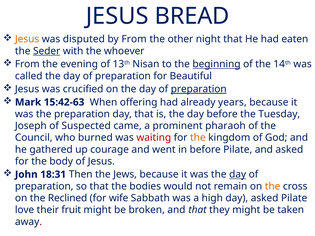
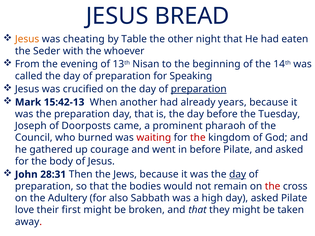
disputed: disputed -> cheating (84, 39)
by From: From -> Table (134, 39)
Seder underline: present -> none (47, 51)
beginning underline: present -> none (216, 64)
Beautiful: Beautiful -> Speaking (191, 76)
15:42-63: 15:42-63 -> 15:42-13 (64, 102)
offering: offering -> another (139, 102)
Suspected: Suspected -> Doorposts (86, 126)
the colour: orange -> red (198, 138)
18:31: 18:31 -> 28:31 (53, 175)
the colour: orange -> red (273, 186)
Reclined: Reclined -> Adultery (68, 198)
wife: wife -> also (119, 198)
fruit: fruit -> first (71, 210)
